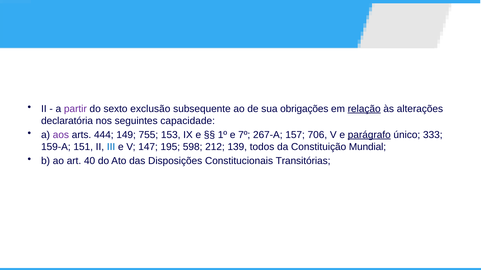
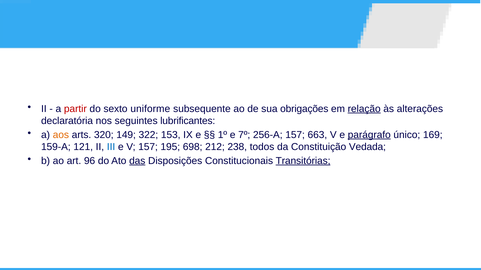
partir colour: purple -> red (75, 109)
exclusão: exclusão -> uniforme (150, 109)
capacidade: capacidade -> lubrificantes (188, 121)
aos colour: purple -> orange (61, 135)
444: 444 -> 320 (104, 135)
755: 755 -> 322 (148, 135)
267-A: 267-A -> 256-A (268, 135)
706: 706 -> 663 (317, 135)
333: 333 -> 169 (433, 135)
151: 151 -> 121 (83, 147)
V 147: 147 -> 157 (148, 147)
598: 598 -> 698 (193, 147)
139: 139 -> 238 (237, 147)
Mundial: Mundial -> Vedada (367, 147)
40: 40 -> 96 (90, 161)
das underline: none -> present (137, 161)
Transitórias underline: none -> present (303, 161)
